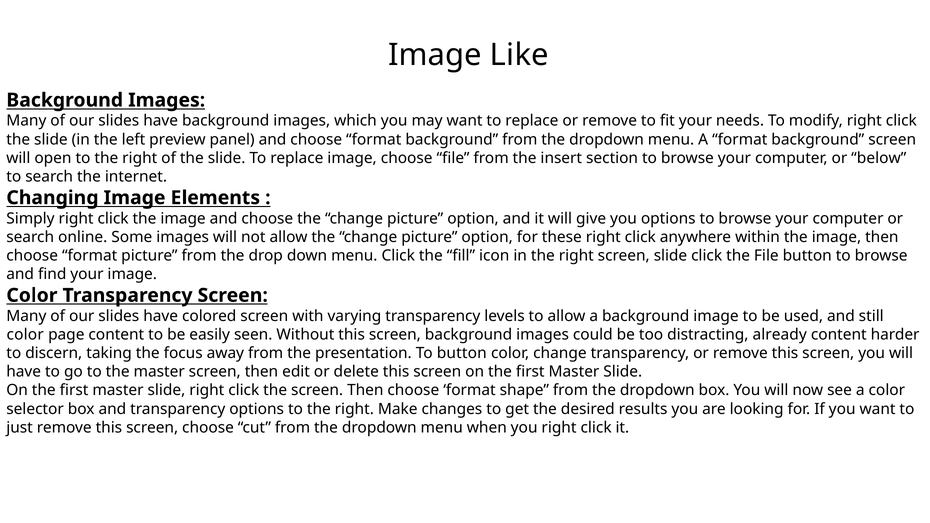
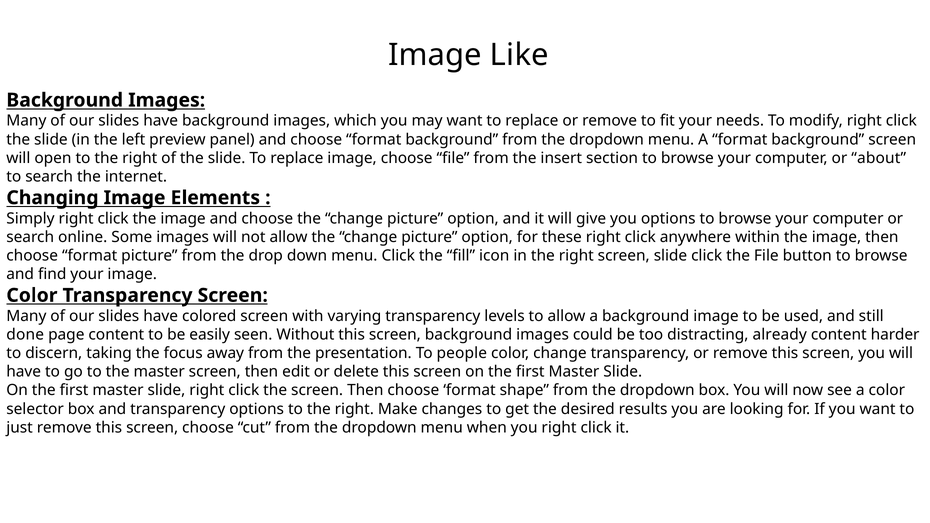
below: below -> about (879, 158)
color: color -> done (25, 335)
To button: button -> people (462, 353)
